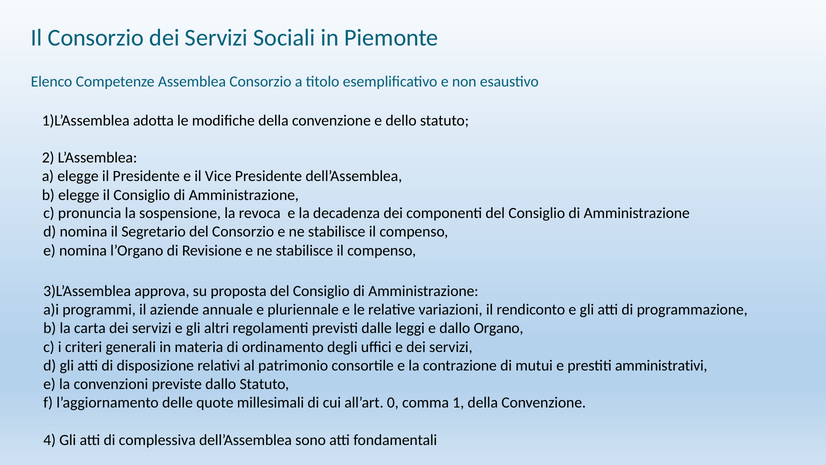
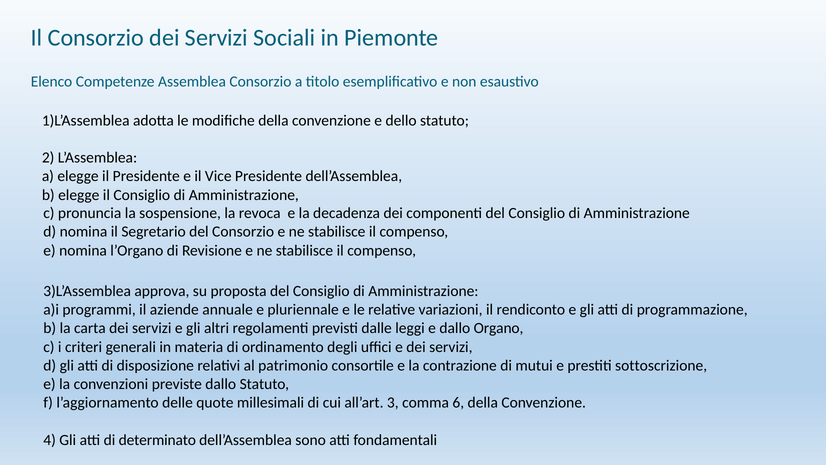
amministrativi: amministrativi -> sottoscrizione (661, 365)
0: 0 -> 3 (393, 402)
1: 1 -> 6 (458, 402)
complessiva: complessiva -> determinato (157, 440)
